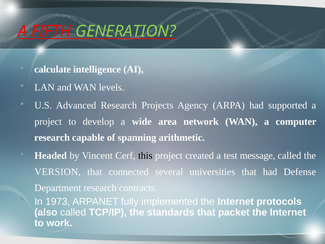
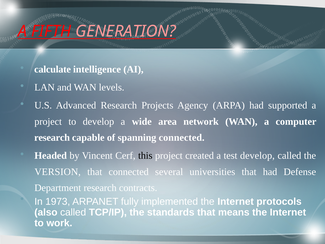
GENERATION colour: light green -> pink (126, 31)
spanning arithmetic: arithmetic -> connected (182, 137)
test message: message -> develop (257, 155)
packet: packet -> means (234, 212)
